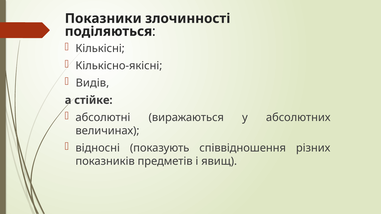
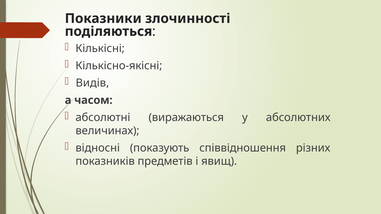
стійке: стійке -> часом (93, 100)
